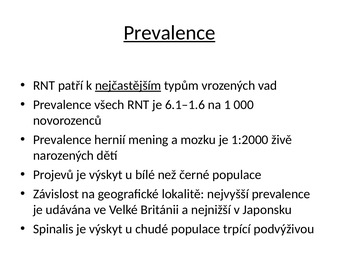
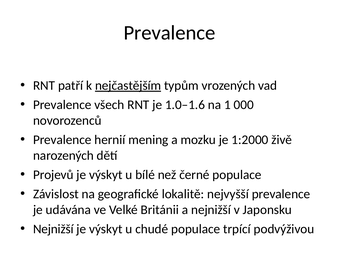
Prevalence underline: present -> none (169, 33)
6.1–1.6: 6.1–1.6 -> 1.0–1.6 (185, 105)
Spinalis: Spinalis -> Nejnižší (53, 229)
